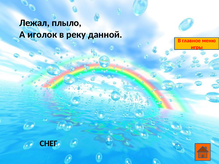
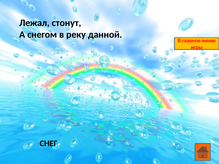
плыло: плыло -> стонут (67, 23)
иголок: иголок -> снегом (42, 35)
